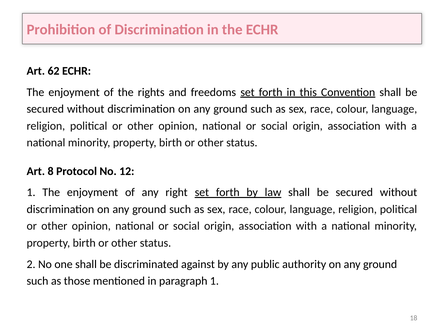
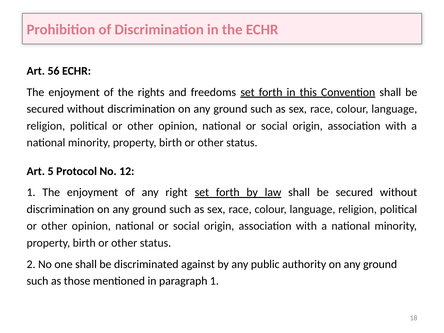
62: 62 -> 56 (54, 71)
8: 8 -> 5 (51, 171)
